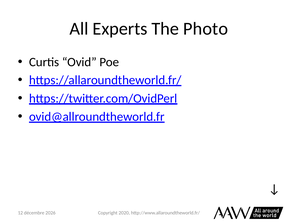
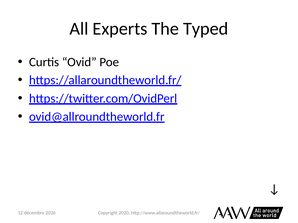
Photo: Photo -> Typed (206, 29)
